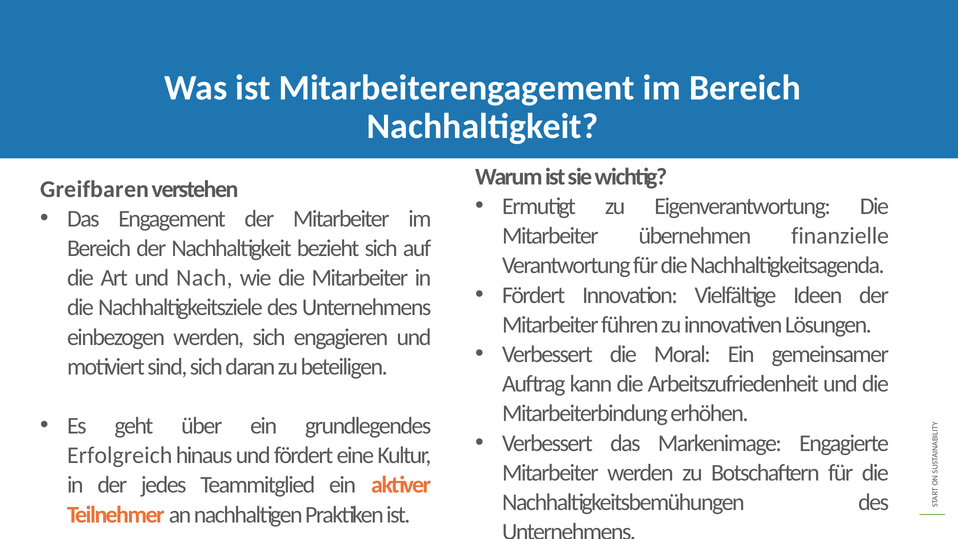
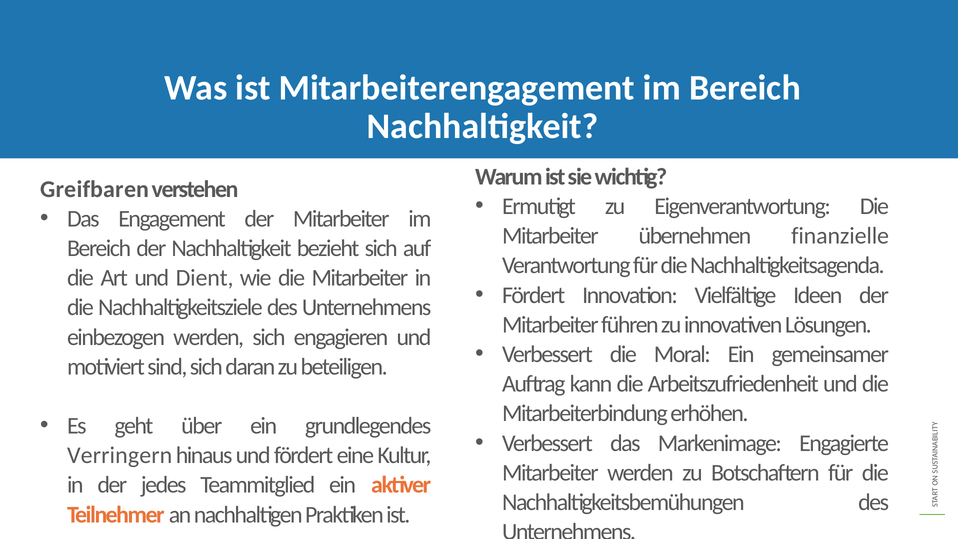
Nach: Nach -> Dient (205, 278)
Erfolgreich: Erfolgreich -> Verringern (120, 455)
